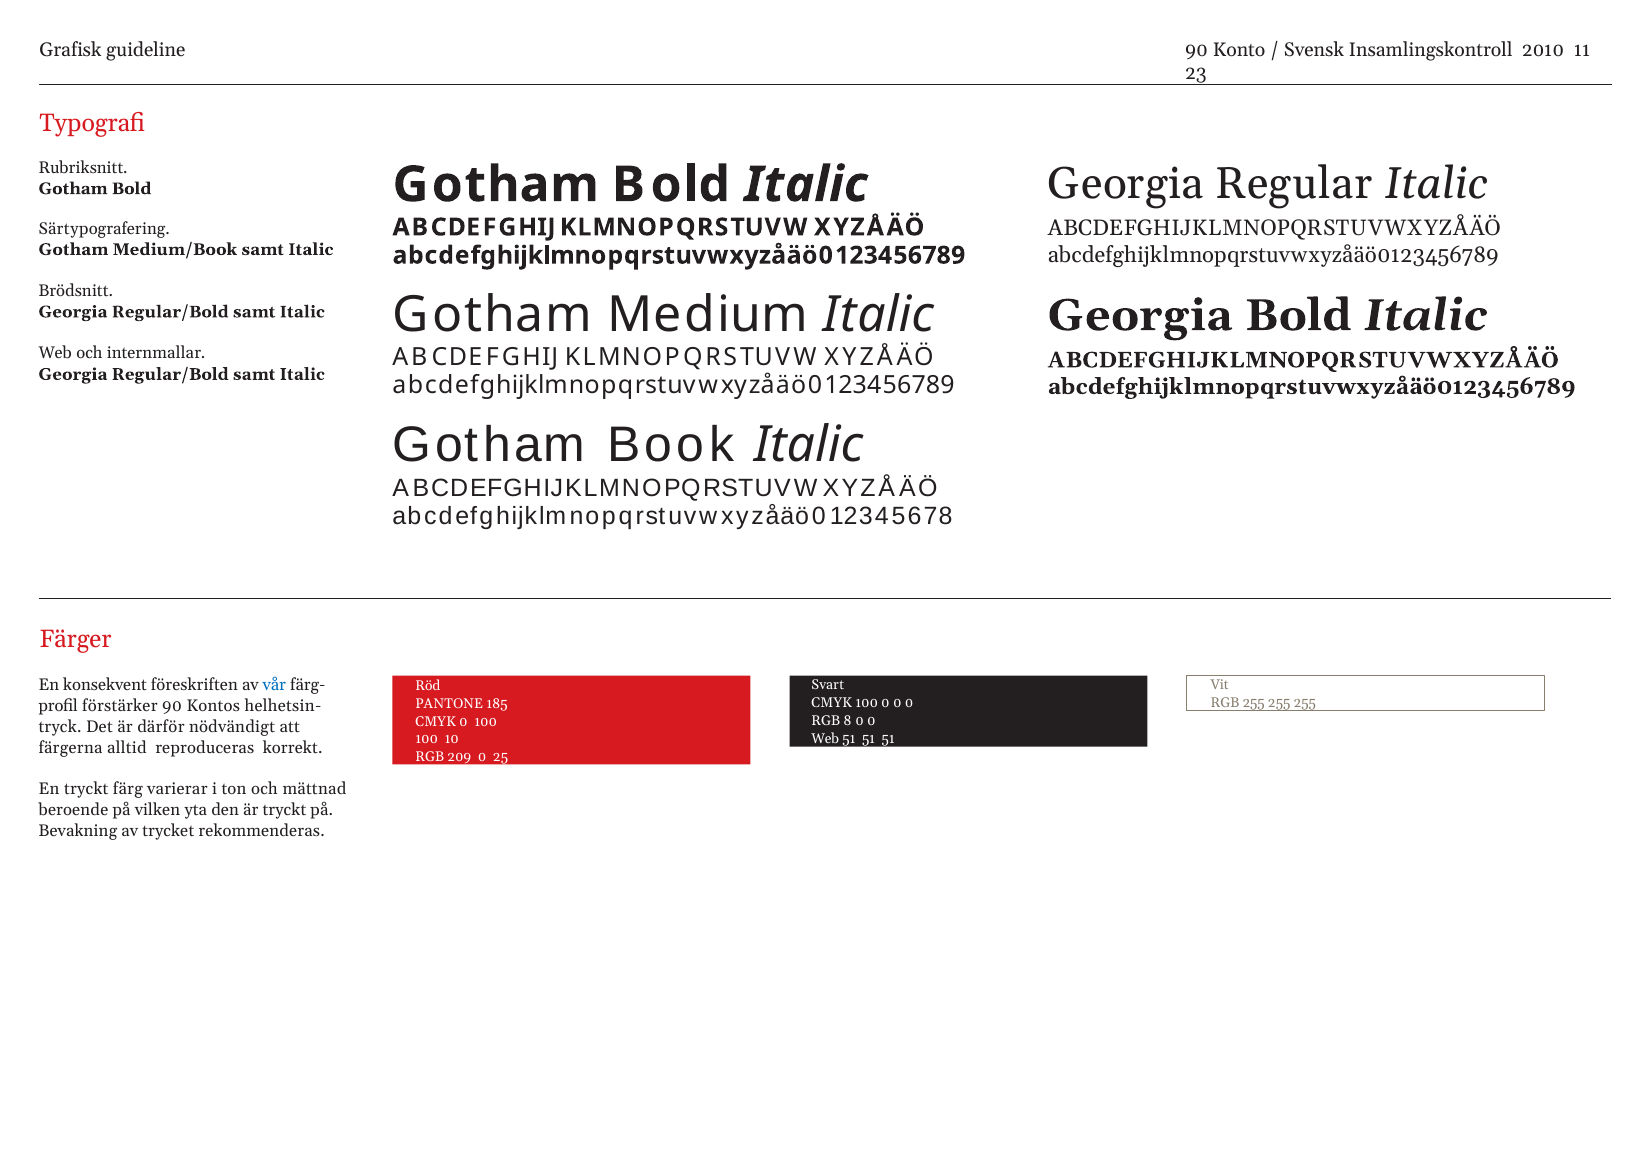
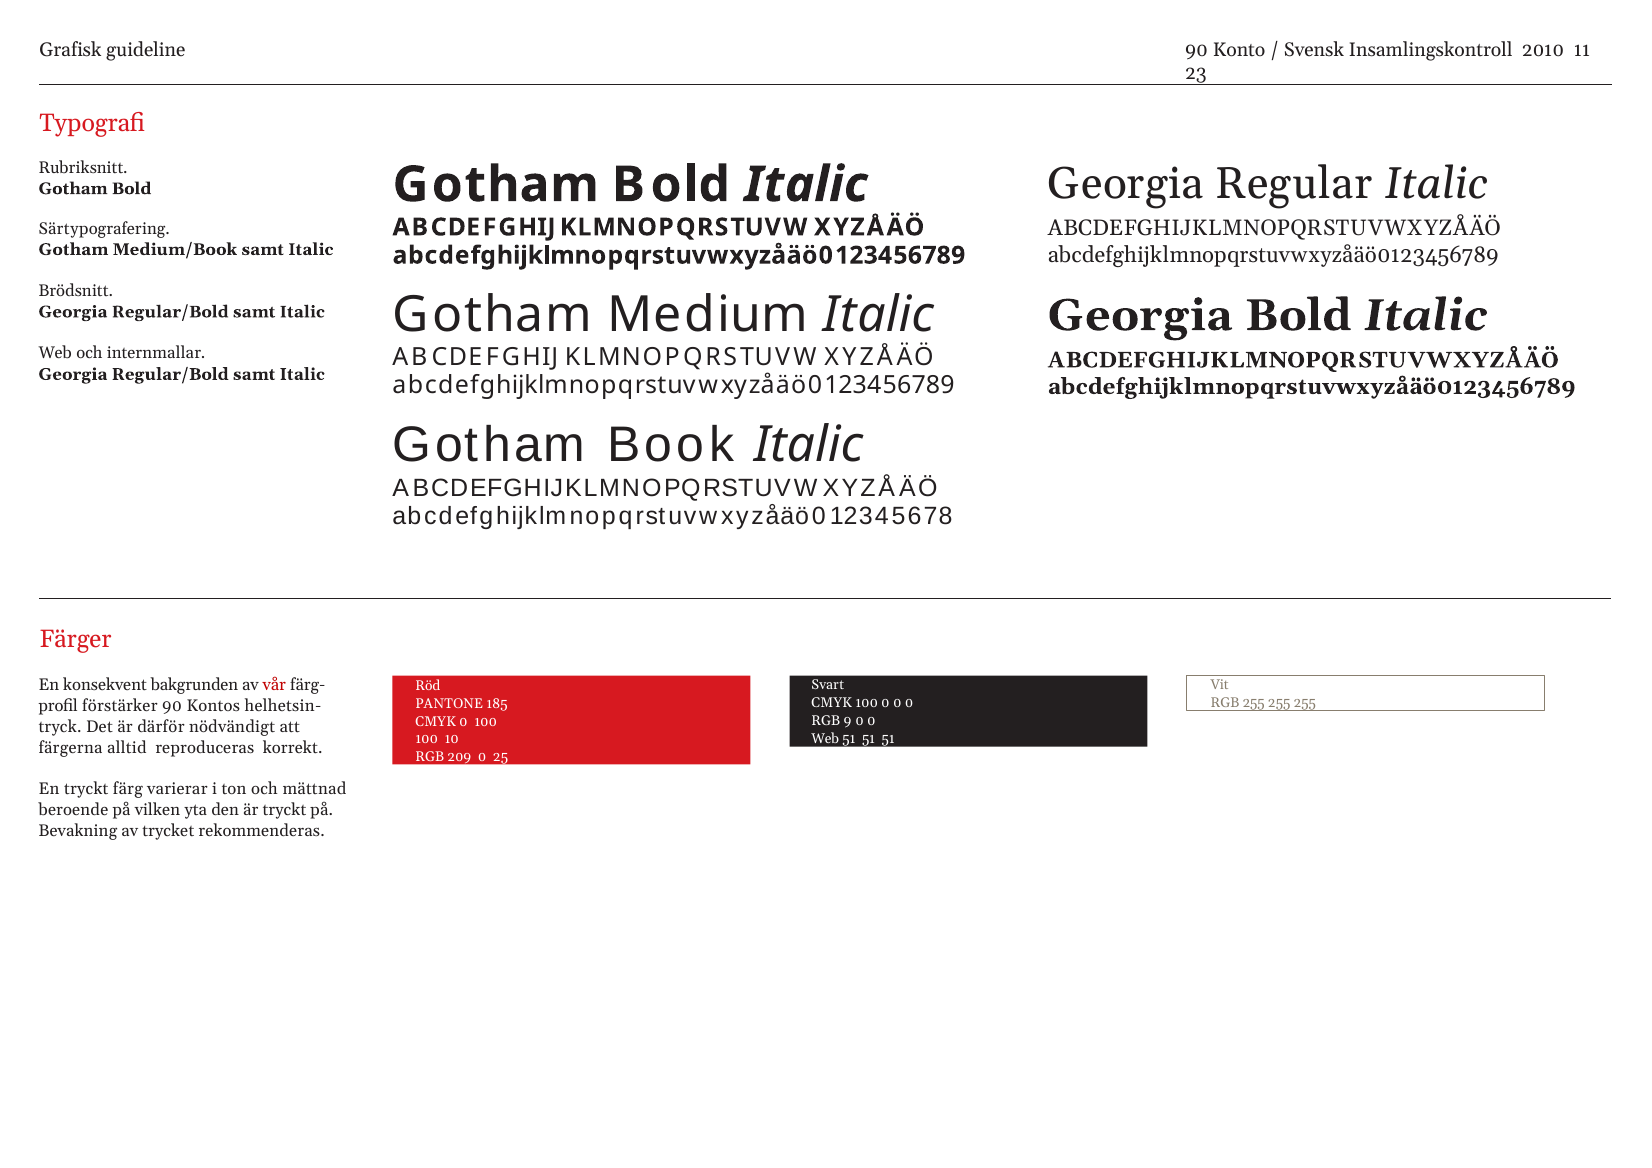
föreskriften: föreskriften -> bakgrunden (194, 685)
vår colour: blue -> red (274, 685)
8: 8 -> 9 (848, 721)
